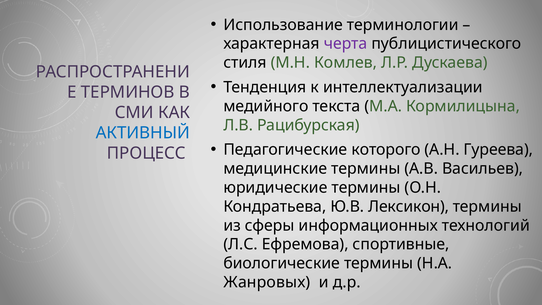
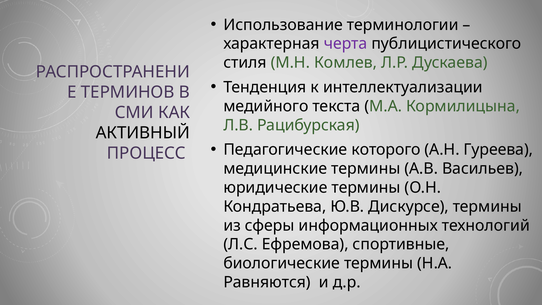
АКТИВНЫЙ colour: blue -> black (143, 133)
Лексикон: Лексикон -> Дискурсе (408, 206)
Жанровых: Жанровых -> Равняются (267, 282)
